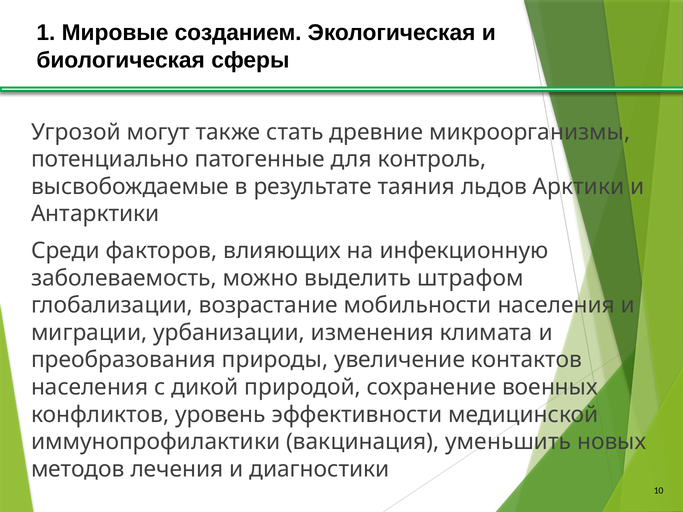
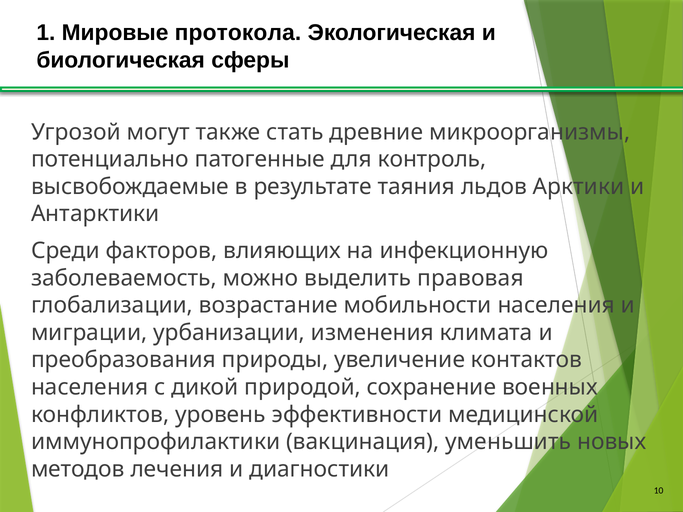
созданием: созданием -> протокола (238, 33)
штрафом: штрафом -> правовая (470, 278)
